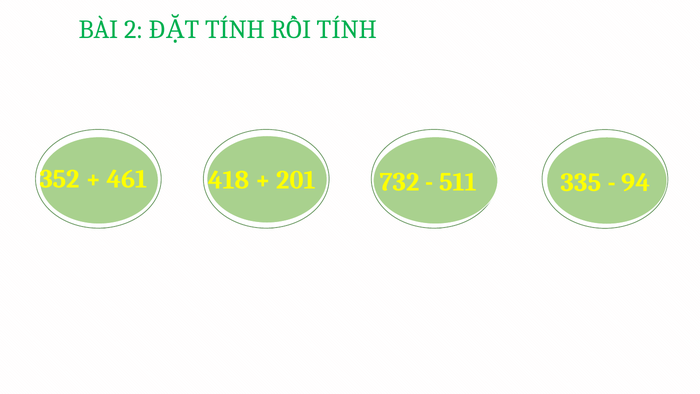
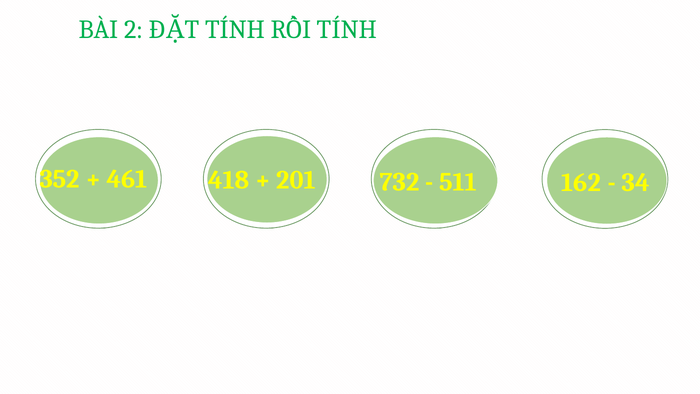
335: 335 -> 162 (581, 183)
94: 94 -> 34 (636, 183)
